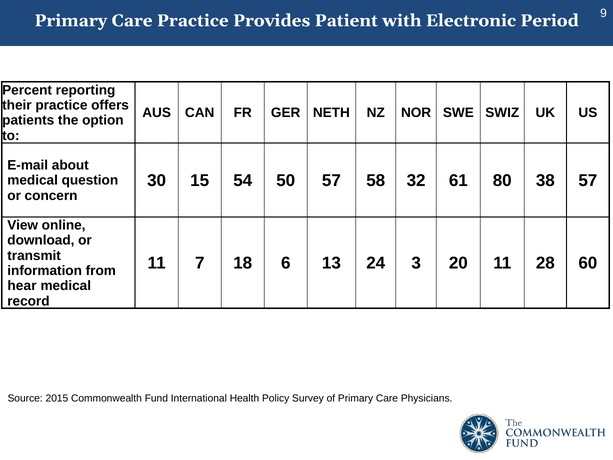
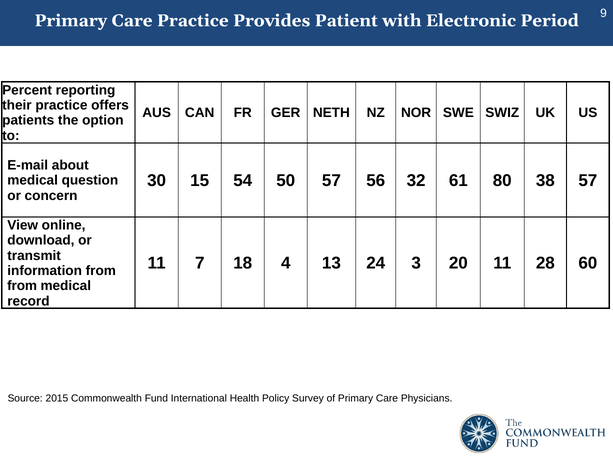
58: 58 -> 56 (376, 180)
6: 6 -> 4 (286, 263)
hear: hear -> from (22, 286)
